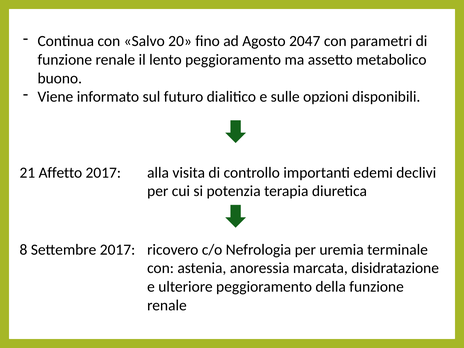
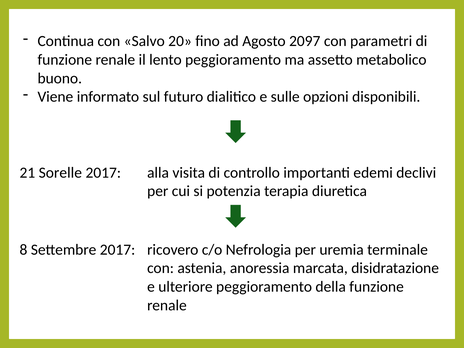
2047: 2047 -> 2097 (305, 41)
Affetto: Affetto -> Sorelle (60, 173)
